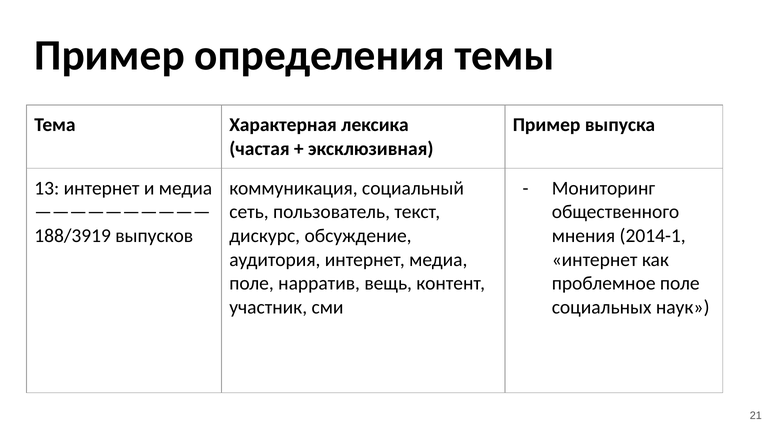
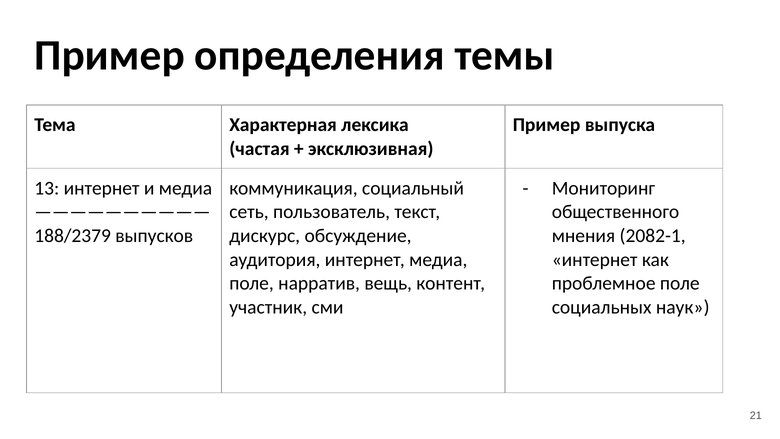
188/3919: 188/3919 -> 188/2379 (73, 236)
2014-1: 2014-1 -> 2082-1 (653, 236)
